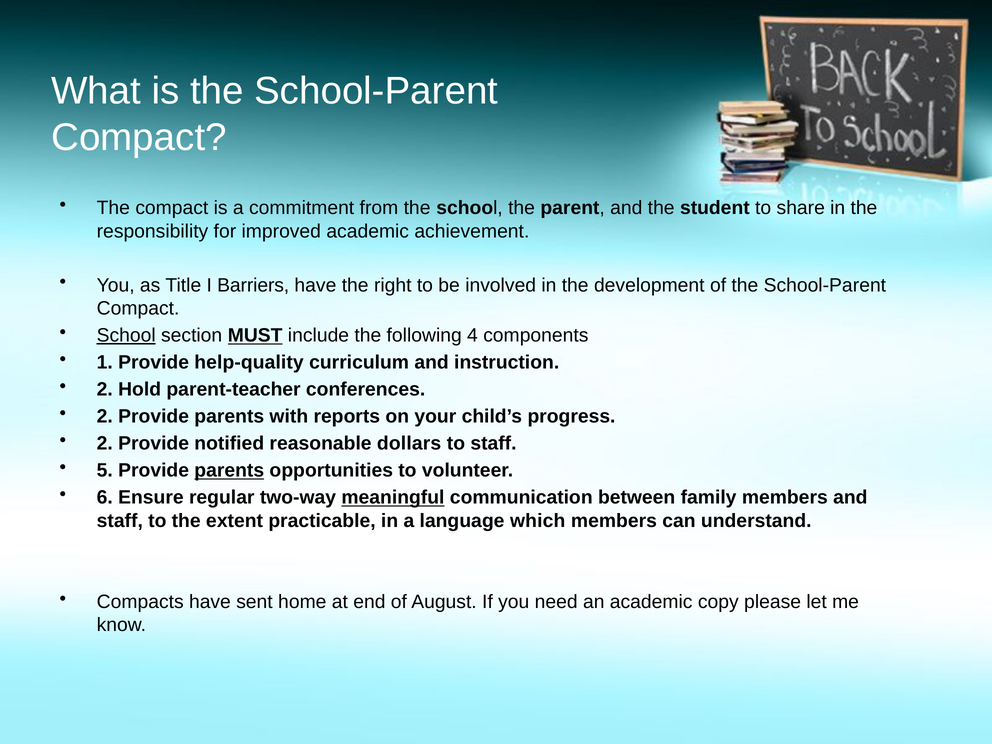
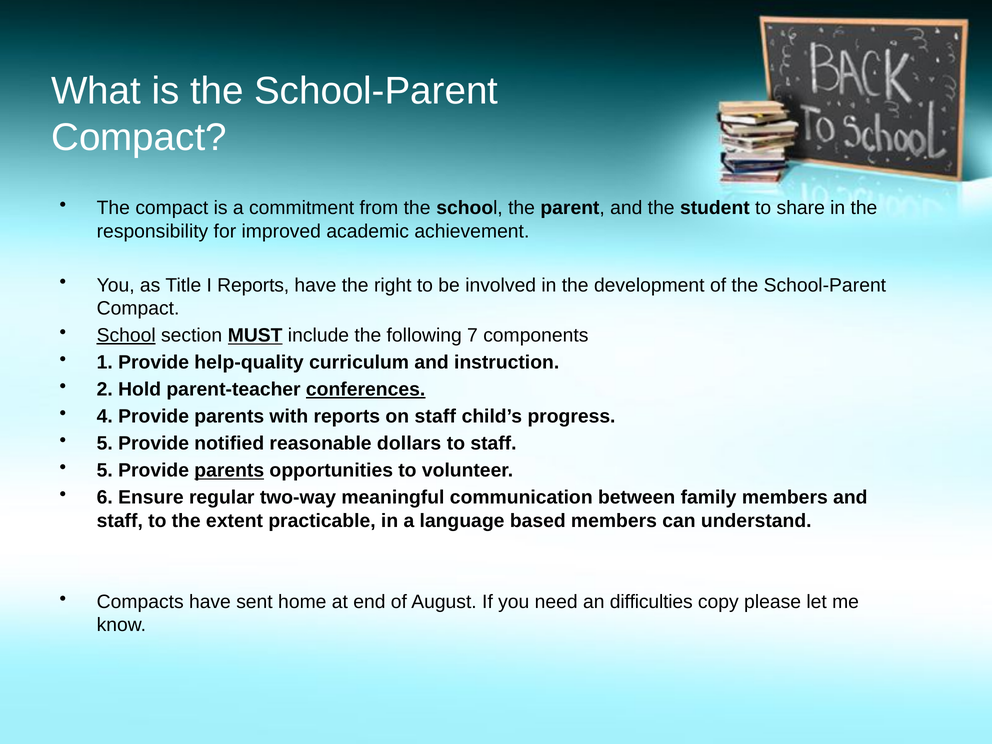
I Barriers: Barriers -> Reports (253, 285)
4: 4 -> 7 (472, 335)
conferences underline: none -> present (366, 389)
2: 2 -> 4 (105, 416)
on your: your -> staff (435, 416)
2: 2 -> 5 (105, 444)
meaningful underline: present -> none (393, 498)
which: which -> based (538, 521)
an academic: academic -> difficulties (651, 602)
